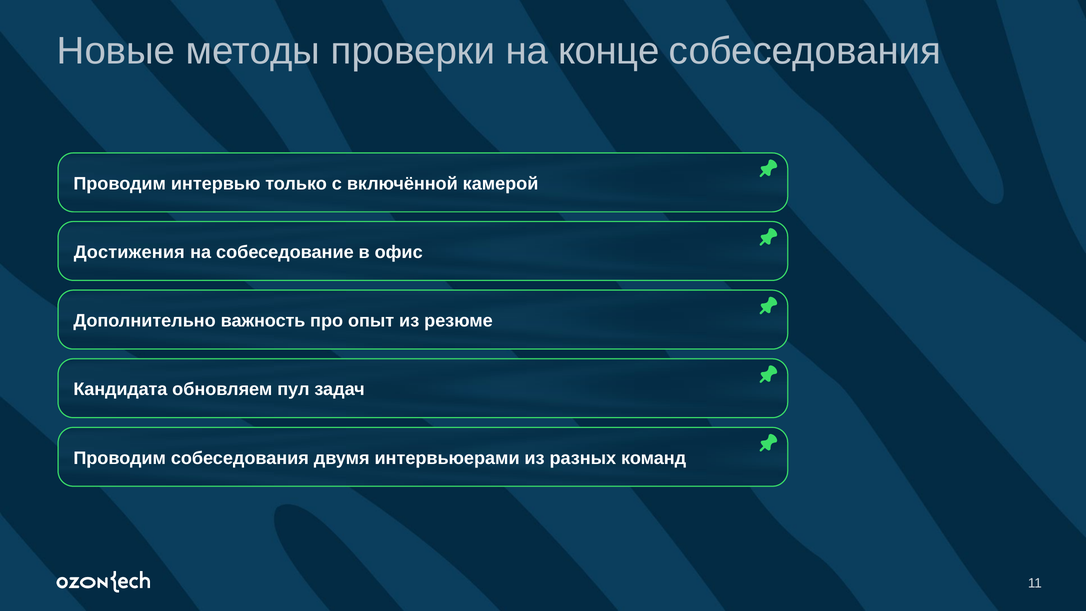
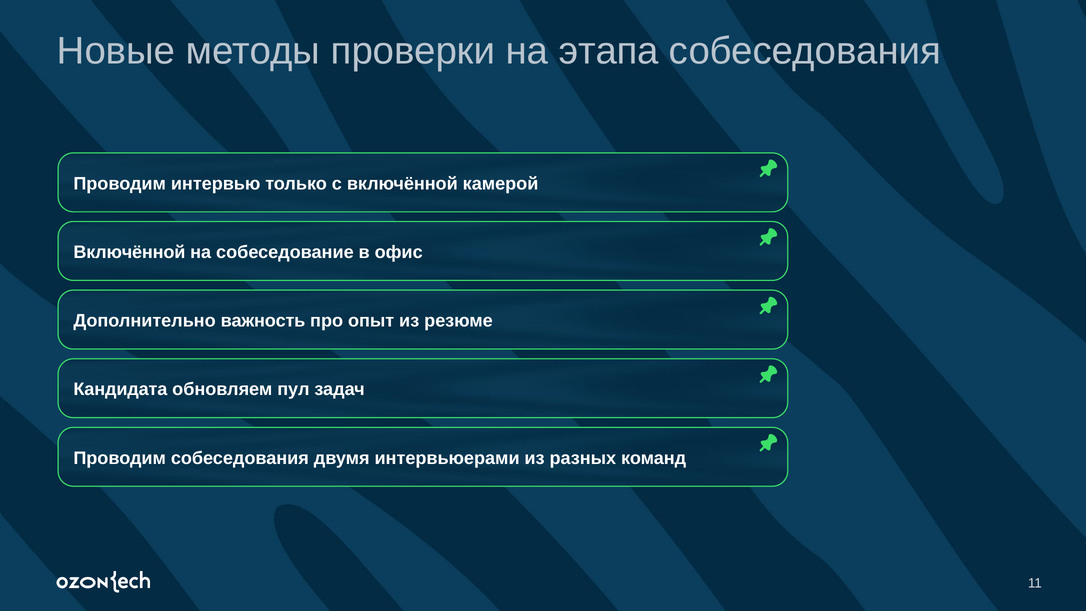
конце: конце -> этапа (609, 51)
Достижения: Достижения -> Включённой (129, 252)
